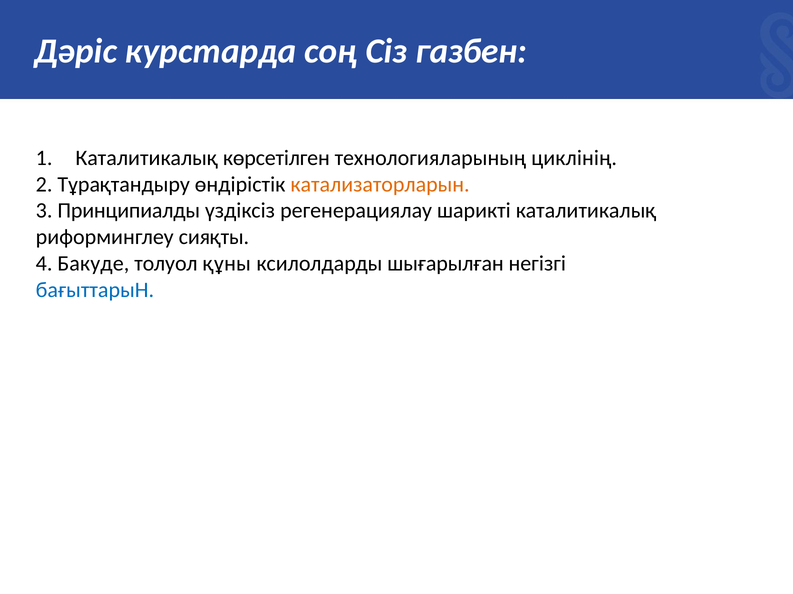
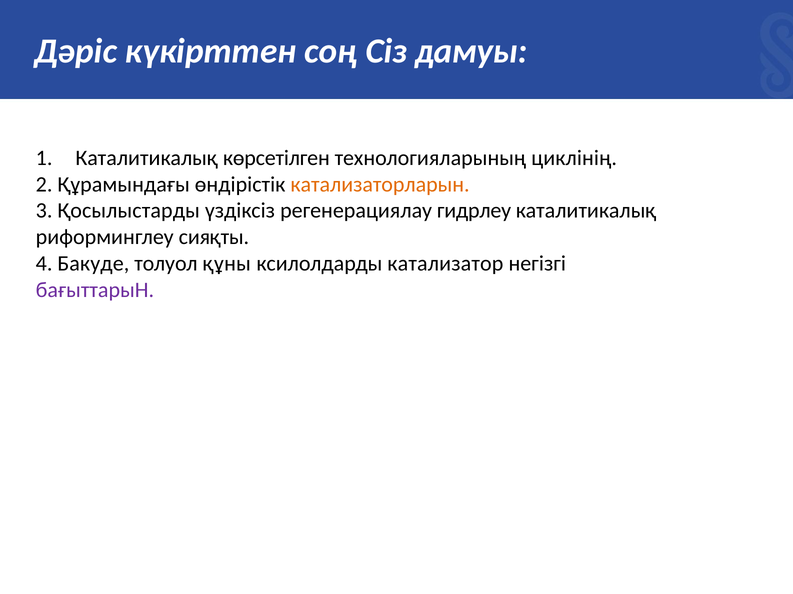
курстарда: курстарда -> күкірттен (211, 51)
газбен: газбен -> дамуы (471, 51)
Тұрақтандыру: Тұрақтандыру -> Құрамындағы (124, 185)
Принципиалды: Принципиалды -> Қосылыстарды (129, 211)
шарикті: шарикті -> гидрлеу (474, 211)
шығарылған: шығарылған -> катализатор (445, 264)
бағыттарыН colour: blue -> purple (95, 290)
